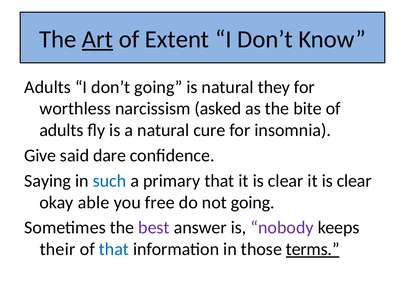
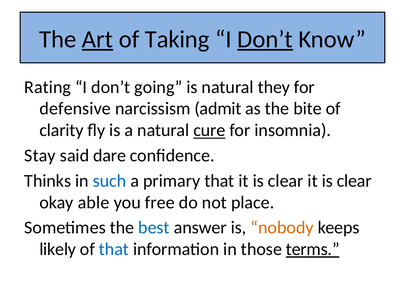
Extent: Extent -> Taking (177, 39)
Don’t underline: none -> present (265, 39)
Adults: Adults -> Rating (48, 87)
worthless: worthless -> defensive (75, 109)
asked: asked -> admit (218, 109)
adults: adults -> clarity (62, 130)
cure underline: none -> present (209, 130)
Give: Give -> Stay (40, 155)
Saying: Saying -> Thinks (48, 181)
not going: going -> place (253, 202)
best colour: purple -> blue (154, 227)
nobody colour: purple -> orange (282, 227)
their: their -> likely (58, 249)
